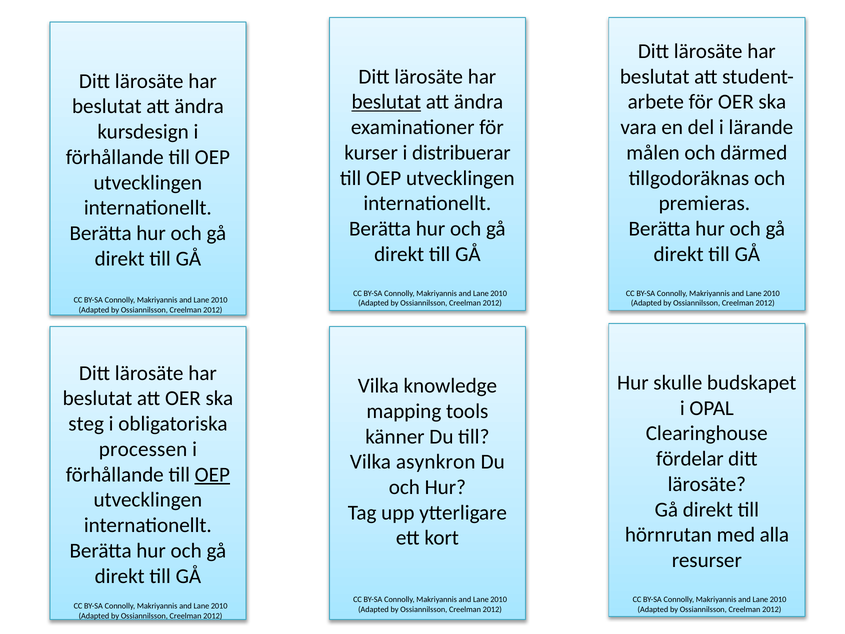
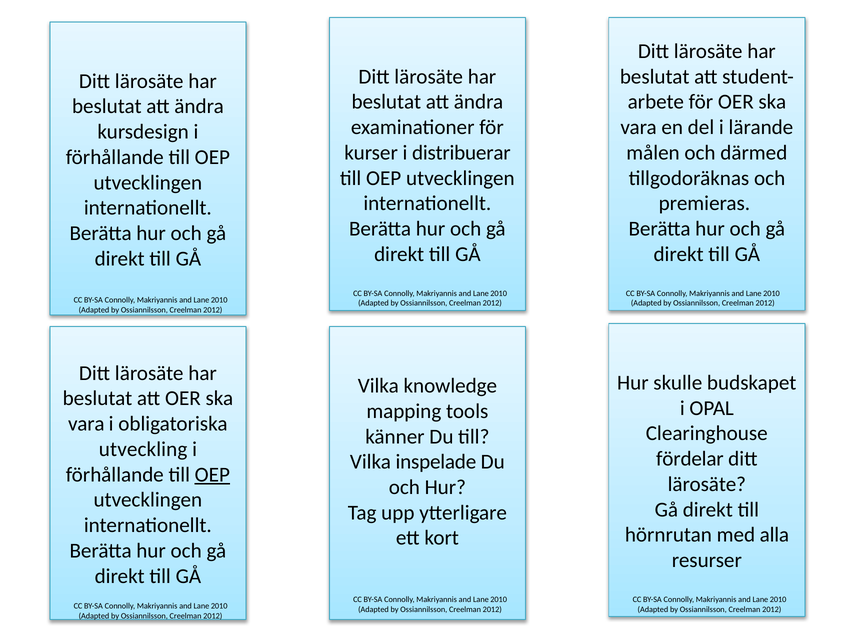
beslutat underline: present -> none (386, 102)
steg: steg -> vara (86, 424)
processen: processen -> utveckling (143, 449)
asynkron: asynkron -> inspelade (436, 462)
